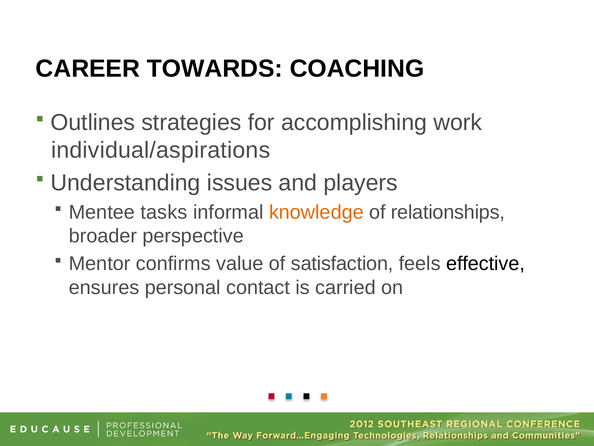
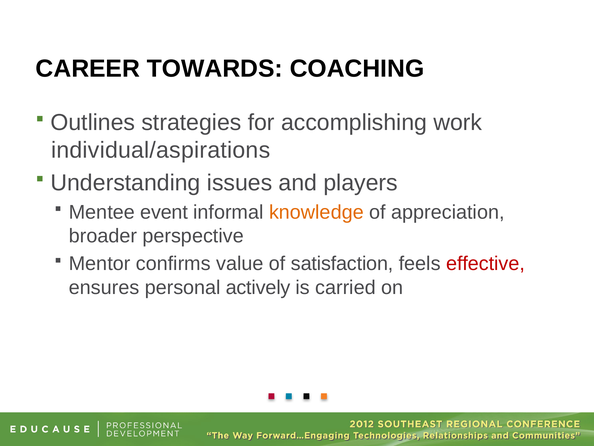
tasks: tasks -> event (164, 212)
relationships: relationships -> appreciation (448, 212)
effective colour: black -> red (486, 263)
contact: contact -> actively (258, 287)
